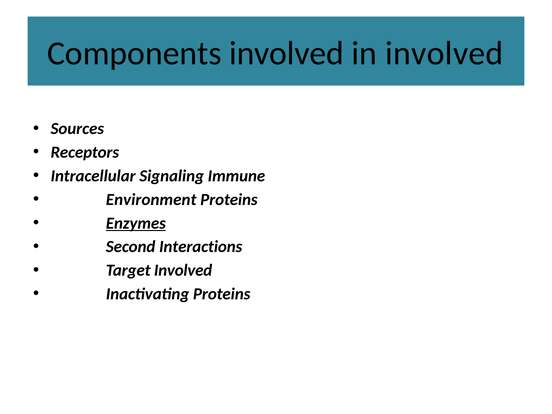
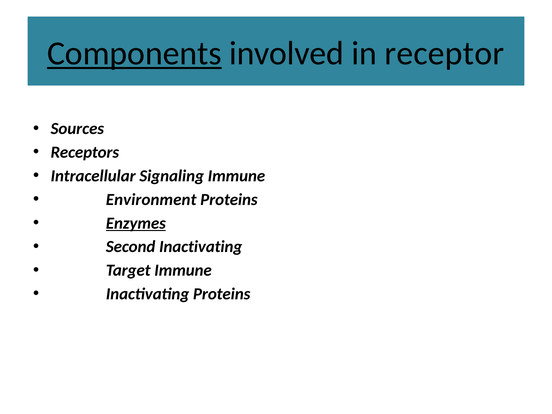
Components underline: none -> present (134, 53)
in involved: involved -> receptor (444, 53)
Second Interactions: Interactions -> Inactivating (201, 247)
Target Involved: Involved -> Immune (183, 270)
